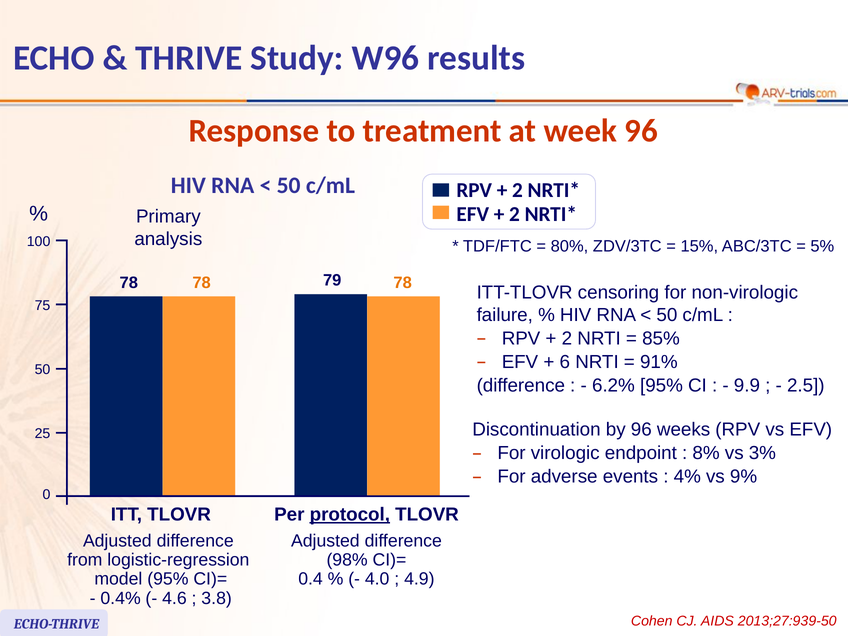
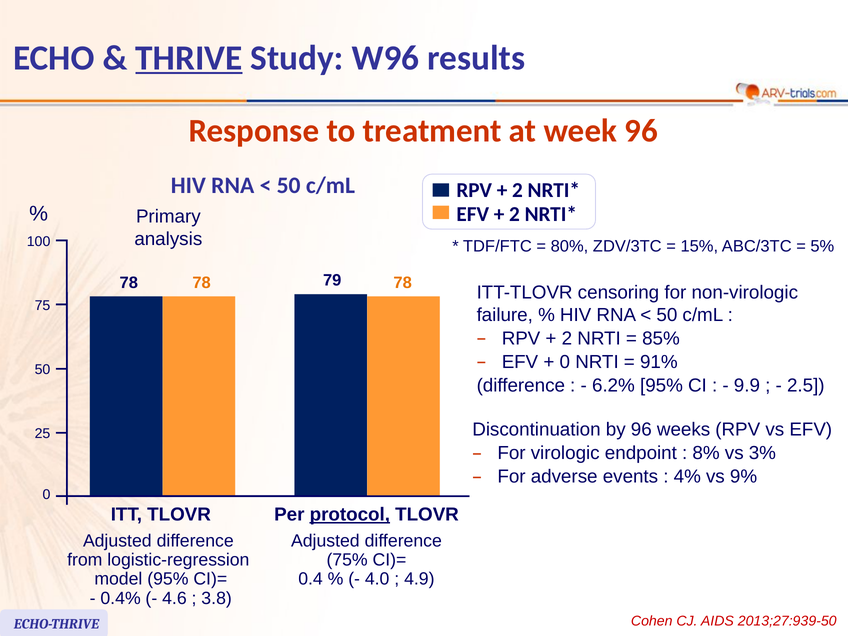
THRIVE underline: none -> present (189, 58)
6: 6 -> 0 (565, 362)
98%: 98% -> 75% (347, 560)
